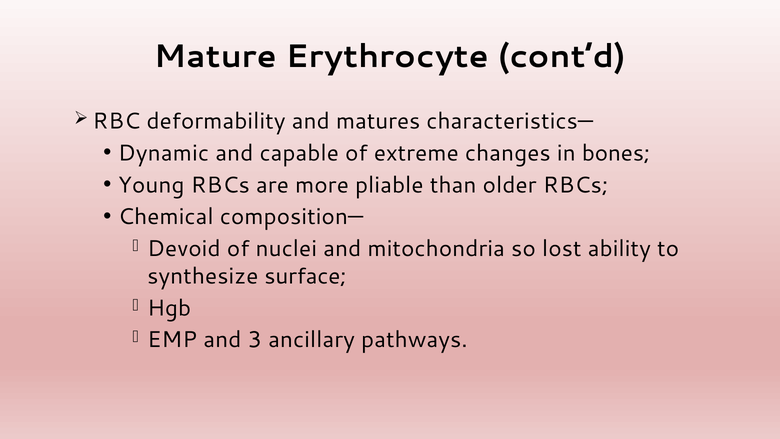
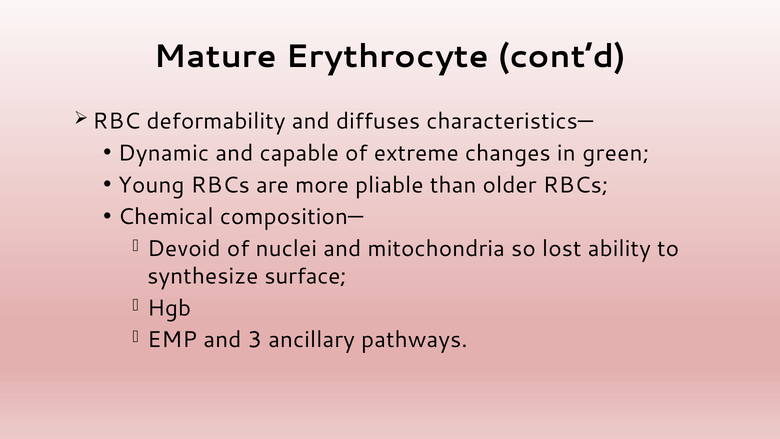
matures: matures -> diffuses (378, 121)
bones: bones -> green (616, 153)
